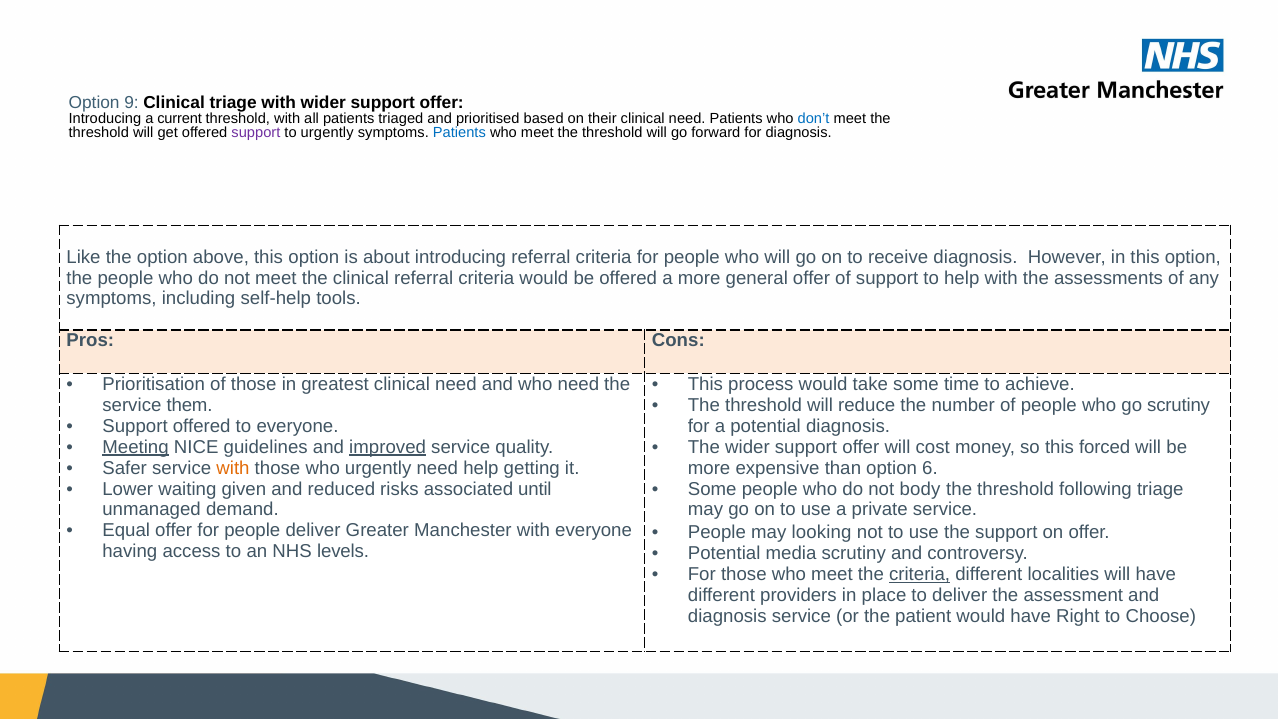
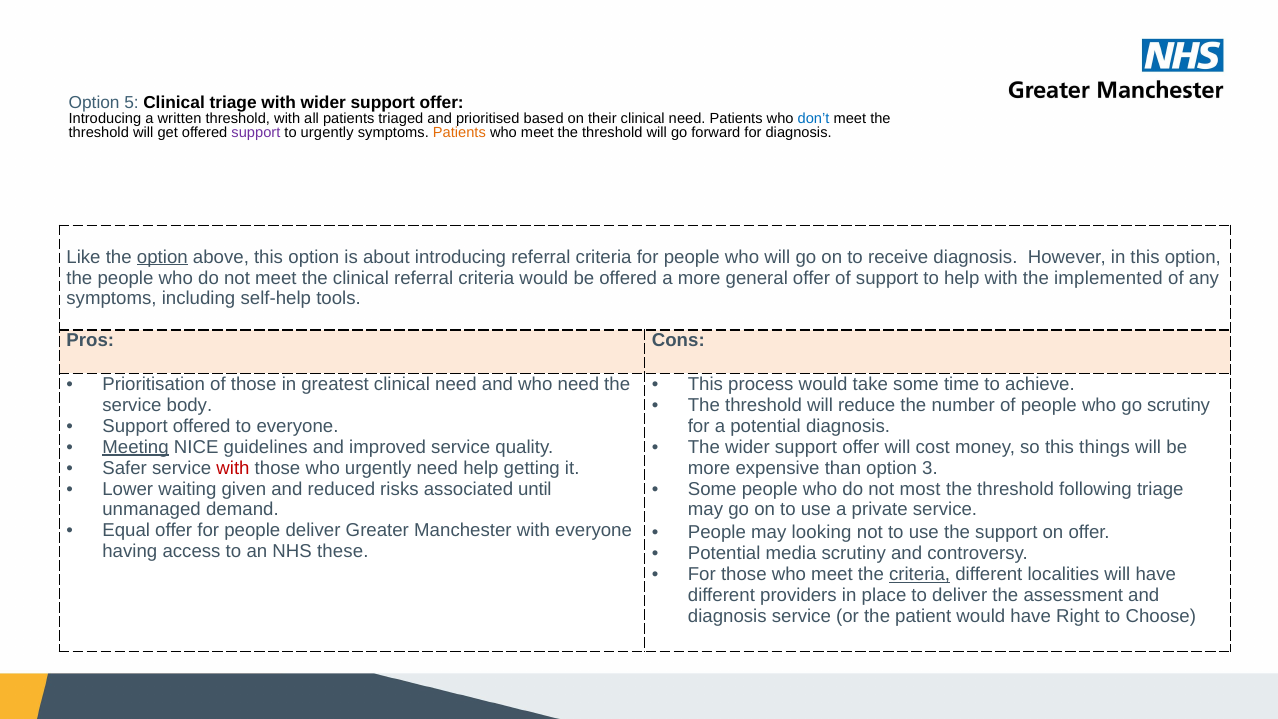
9: 9 -> 5 (132, 102)
current: current -> written (179, 118)
Patients colour: blue -> orange (459, 133)
option underline: none -> present (162, 257)
assessments: assessments -> implemented (1108, 278)
them: them -> body (189, 405)
improved underline: present -> none (388, 447)
forced: forced -> things (1105, 447)
with colour: orange -> red (233, 468)
6: 6 -> 3 (930, 468)
body: body -> most (920, 489)
levels: levels -> these (343, 552)
